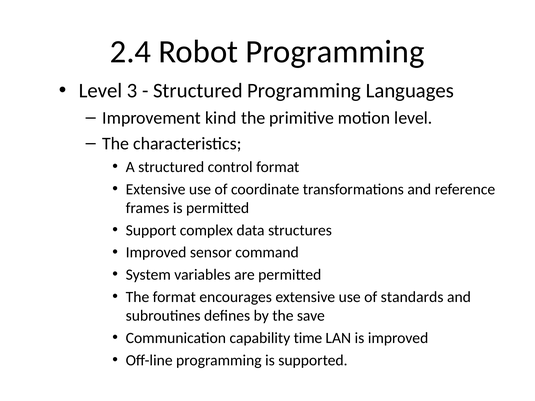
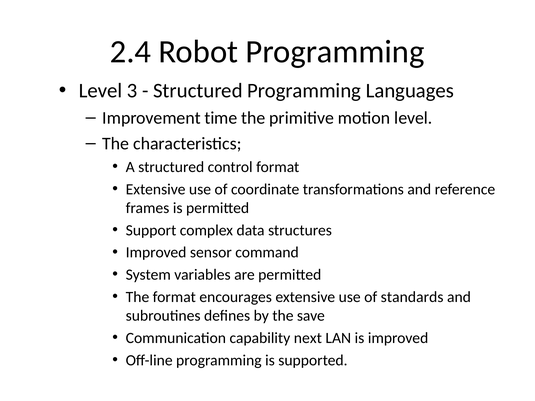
kind: kind -> time (221, 118)
time: time -> next (308, 338)
